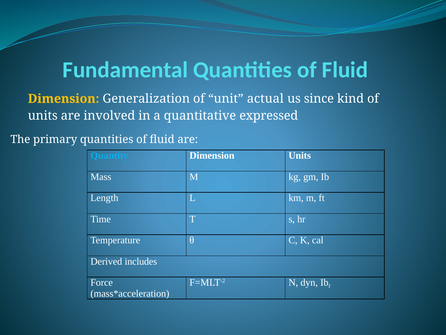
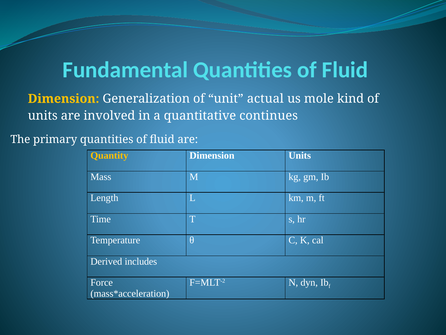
since: since -> mole (319, 99)
expressed: expressed -> continues (269, 116)
Quantity colour: light blue -> yellow (109, 155)
